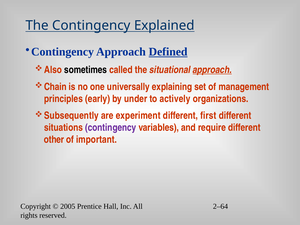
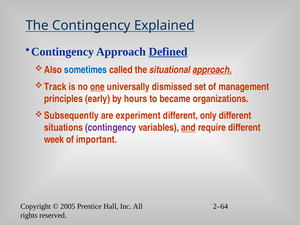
sometimes colour: black -> blue (86, 70)
Chain: Chain -> Track (55, 87)
one underline: none -> present (97, 87)
explaining: explaining -> dismissed (172, 87)
under: under -> hours (136, 99)
actively: actively -> became (175, 99)
first: first -> only (208, 116)
and underline: none -> present (188, 128)
other: other -> week (54, 140)
